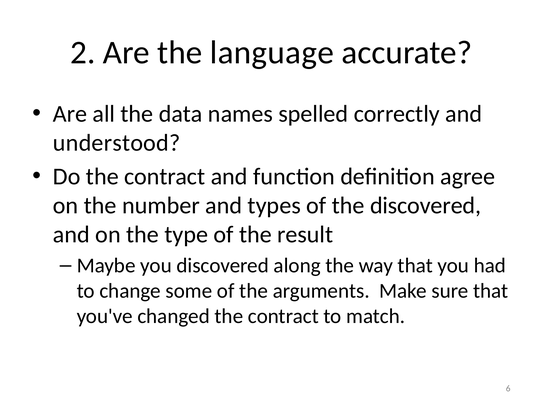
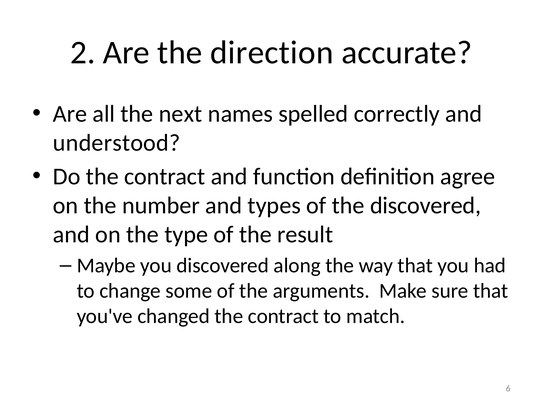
language: language -> direction (272, 53)
data: data -> next (181, 114)
